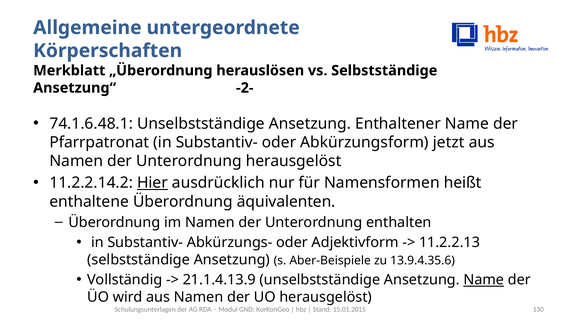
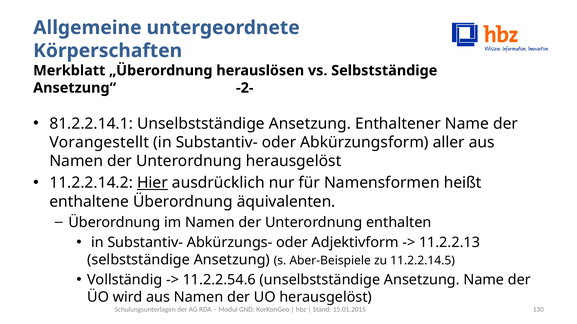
74.1.6.48.1: 74.1.6.48.1 -> 81.2.2.14.1 (91, 124)
Pfarrpatronat: Pfarrpatronat -> Vorangestellt (99, 143)
jetzt: jetzt -> aller (449, 143)
13.9.4.35.6: 13.9.4.35.6 -> 11.2.2.14.5 (423, 261)
21.1.4.13.9: 21.1.4.13.9 -> 11.2.2.54.6 (219, 280)
Name underline: present -> none (484, 280)
